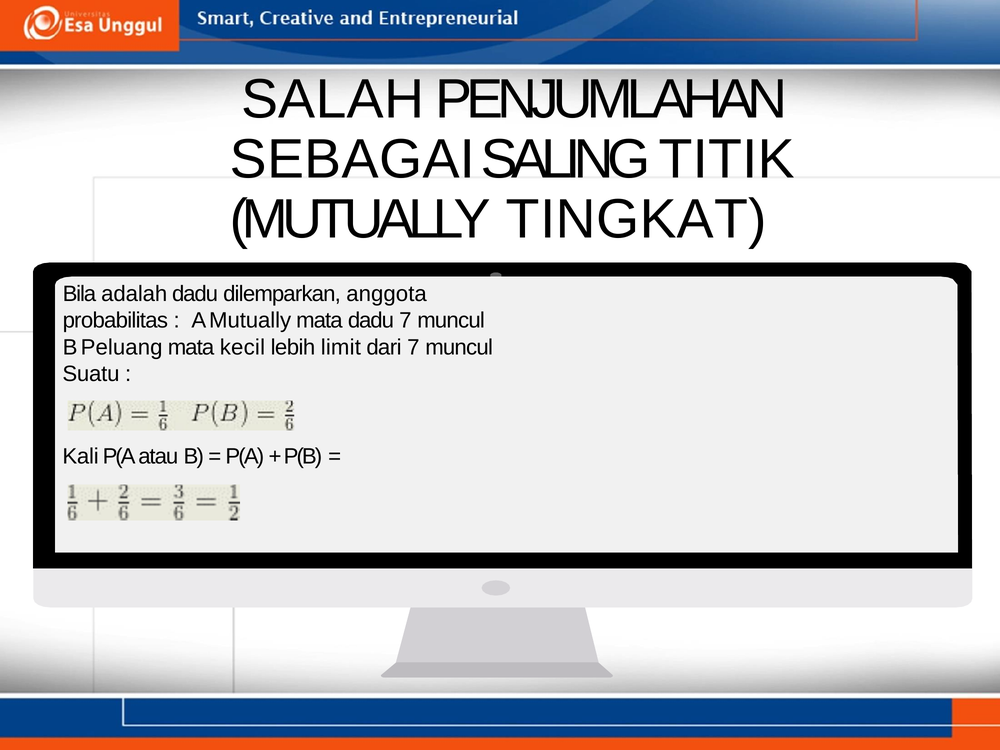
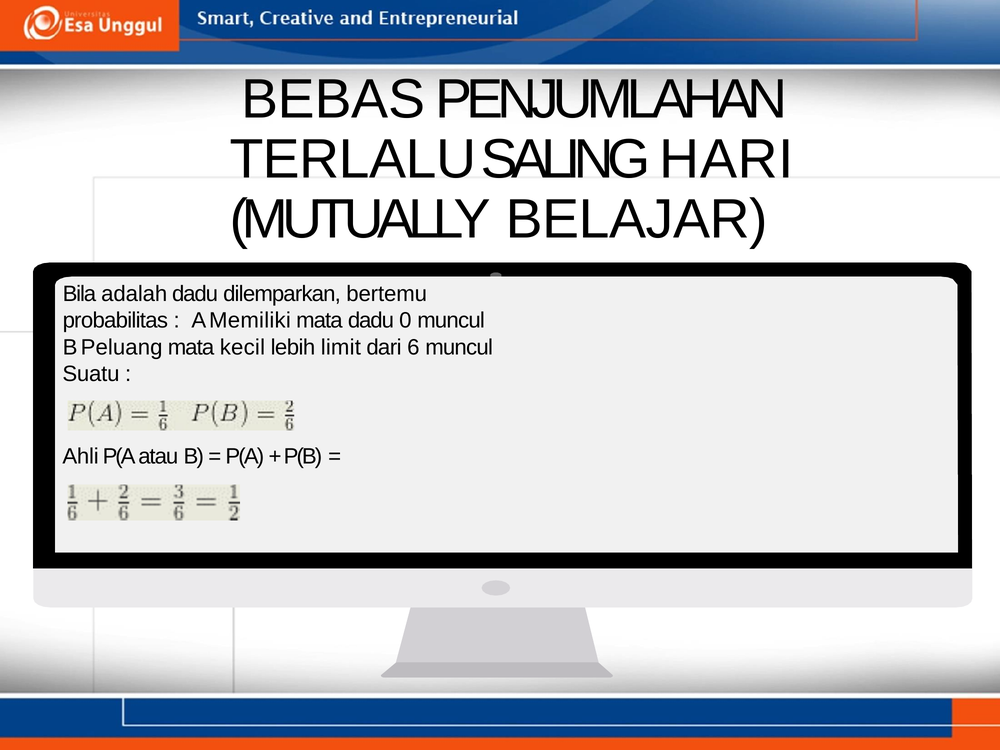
SALAH: SALAH -> BEBAS (333, 99)
SEBAGAI: SEBAGAI -> TERLALU (353, 159)
TITIK: TITIK -> HARI (727, 159)
TINGKAT: TINGKAT -> BELAJAR (637, 219)
anggota: anggota -> bertemu (387, 294)
A Mutually: Mutually -> Memiliki (250, 321)
dadu 7: 7 -> 0 (405, 321)
dari 7: 7 -> 6 (413, 347)
Kali: Kali -> Ahli (81, 456)
